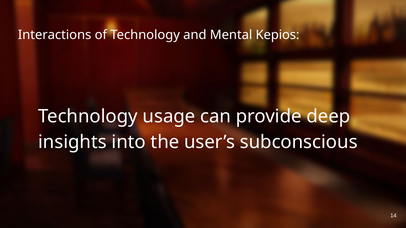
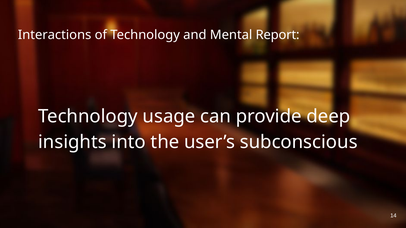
Kepios: Kepios -> Report (278, 35)
